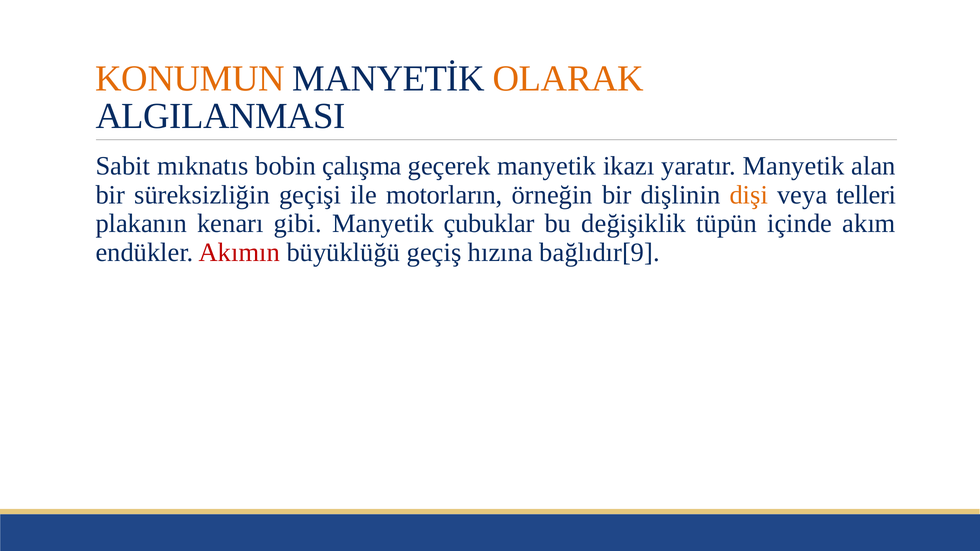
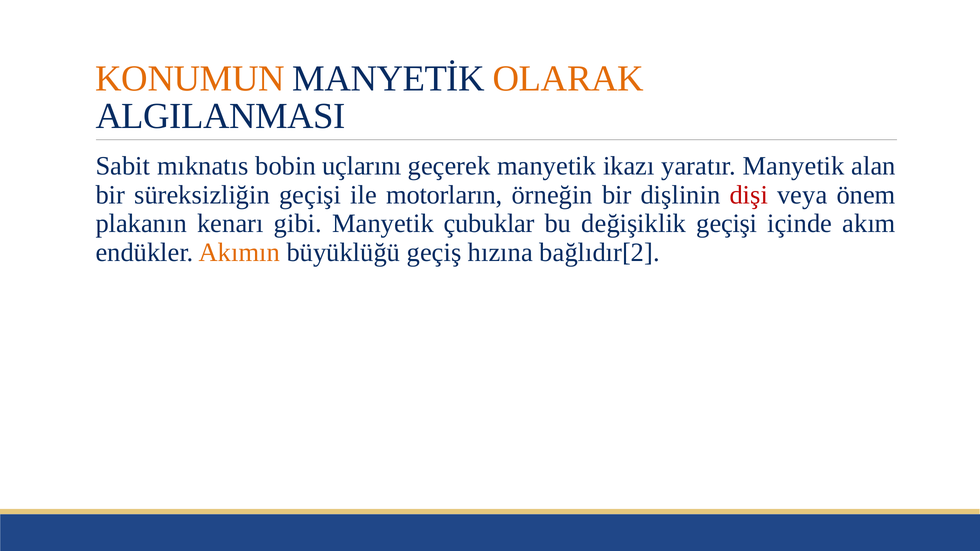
çalışma: çalışma -> uçlarını (362, 166)
dişi colour: orange -> red (749, 195)
telleri: telleri -> önem (866, 195)
değişiklik tüpün: tüpün -> geçişi (727, 224)
Akımın colour: red -> orange (239, 252)
bağlıdır[9: bağlıdır[9 -> bağlıdır[2 (600, 252)
